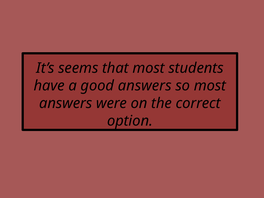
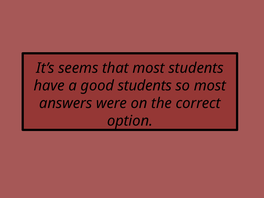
good answers: answers -> students (145, 86)
